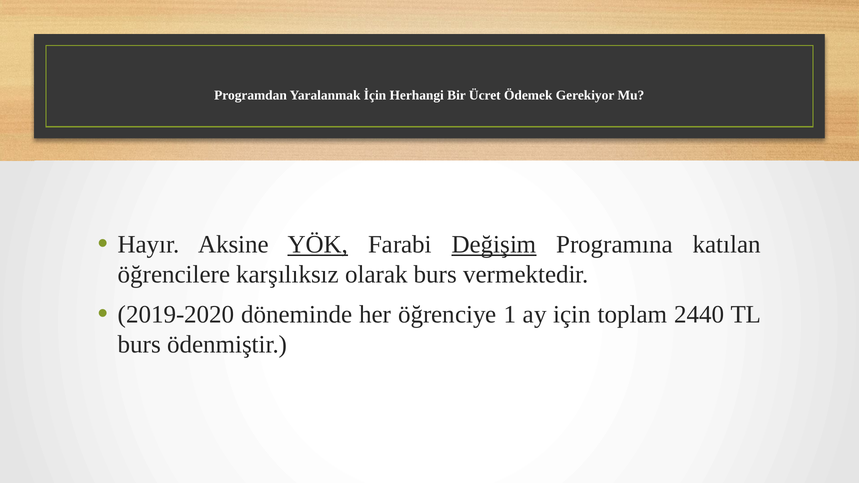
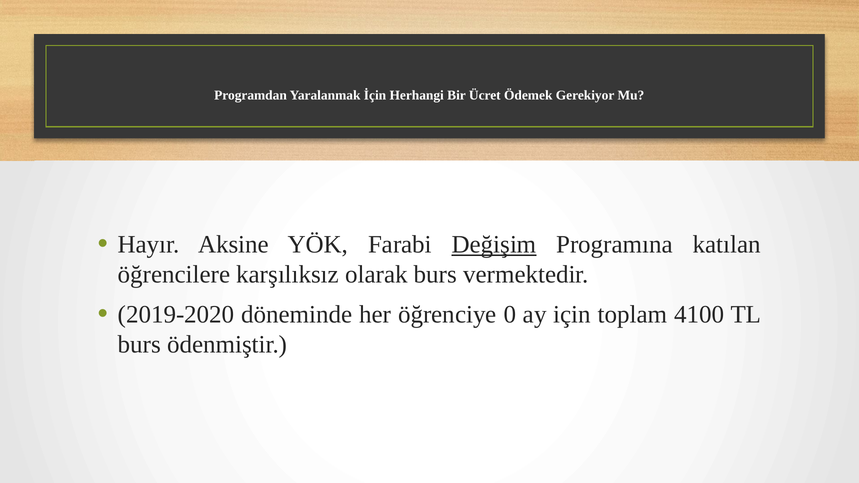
YÖK underline: present -> none (318, 244)
1: 1 -> 0 (510, 315)
2440: 2440 -> 4100 (699, 315)
